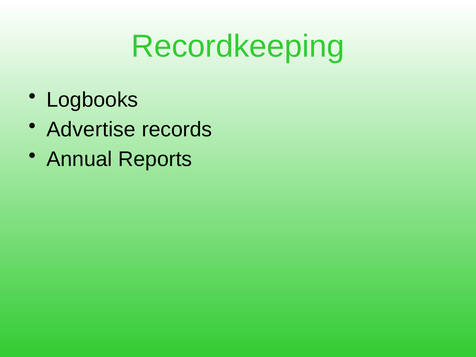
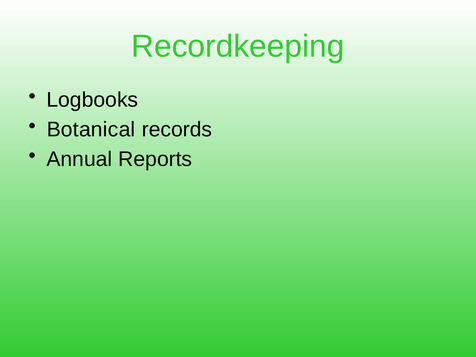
Advertise: Advertise -> Botanical (91, 129)
